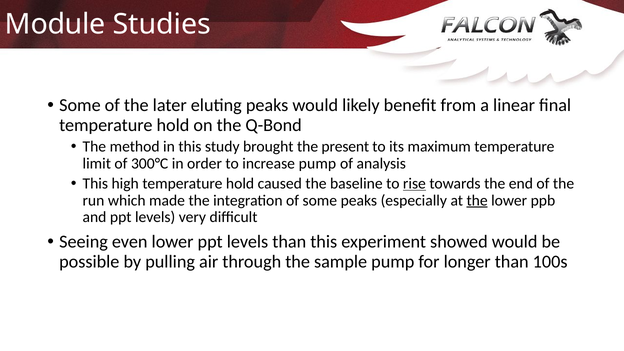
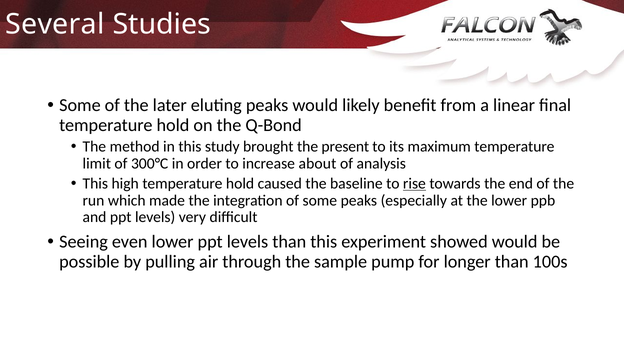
Module: Module -> Several (55, 24)
increase pump: pump -> about (317, 163)
the underline: present -> none (477, 200)
